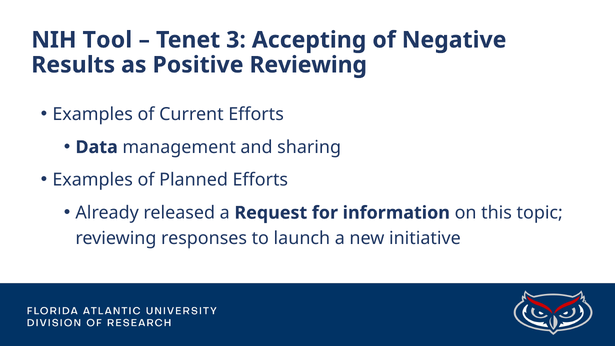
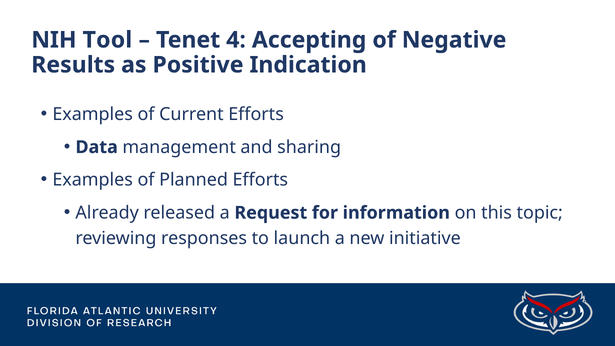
3: 3 -> 4 (236, 40)
Positive Reviewing: Reviewing -> Indication (308, 65)
